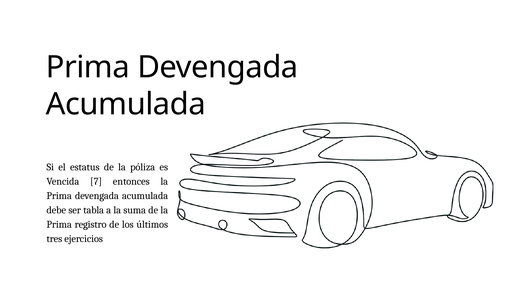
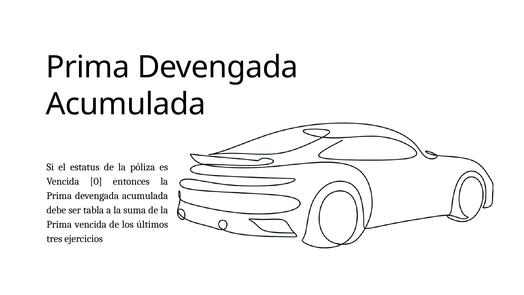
7: 7 -> 0 (96, 181)
Prima registro: registro -> vencida (91, 224)
